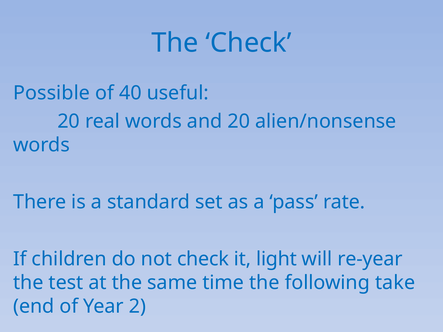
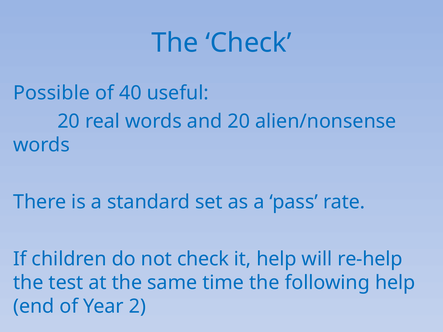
it light: light -> help (276, 259)
re-year: re-year -> re-help (370, 259)
following take: take -> help (395, 283)
